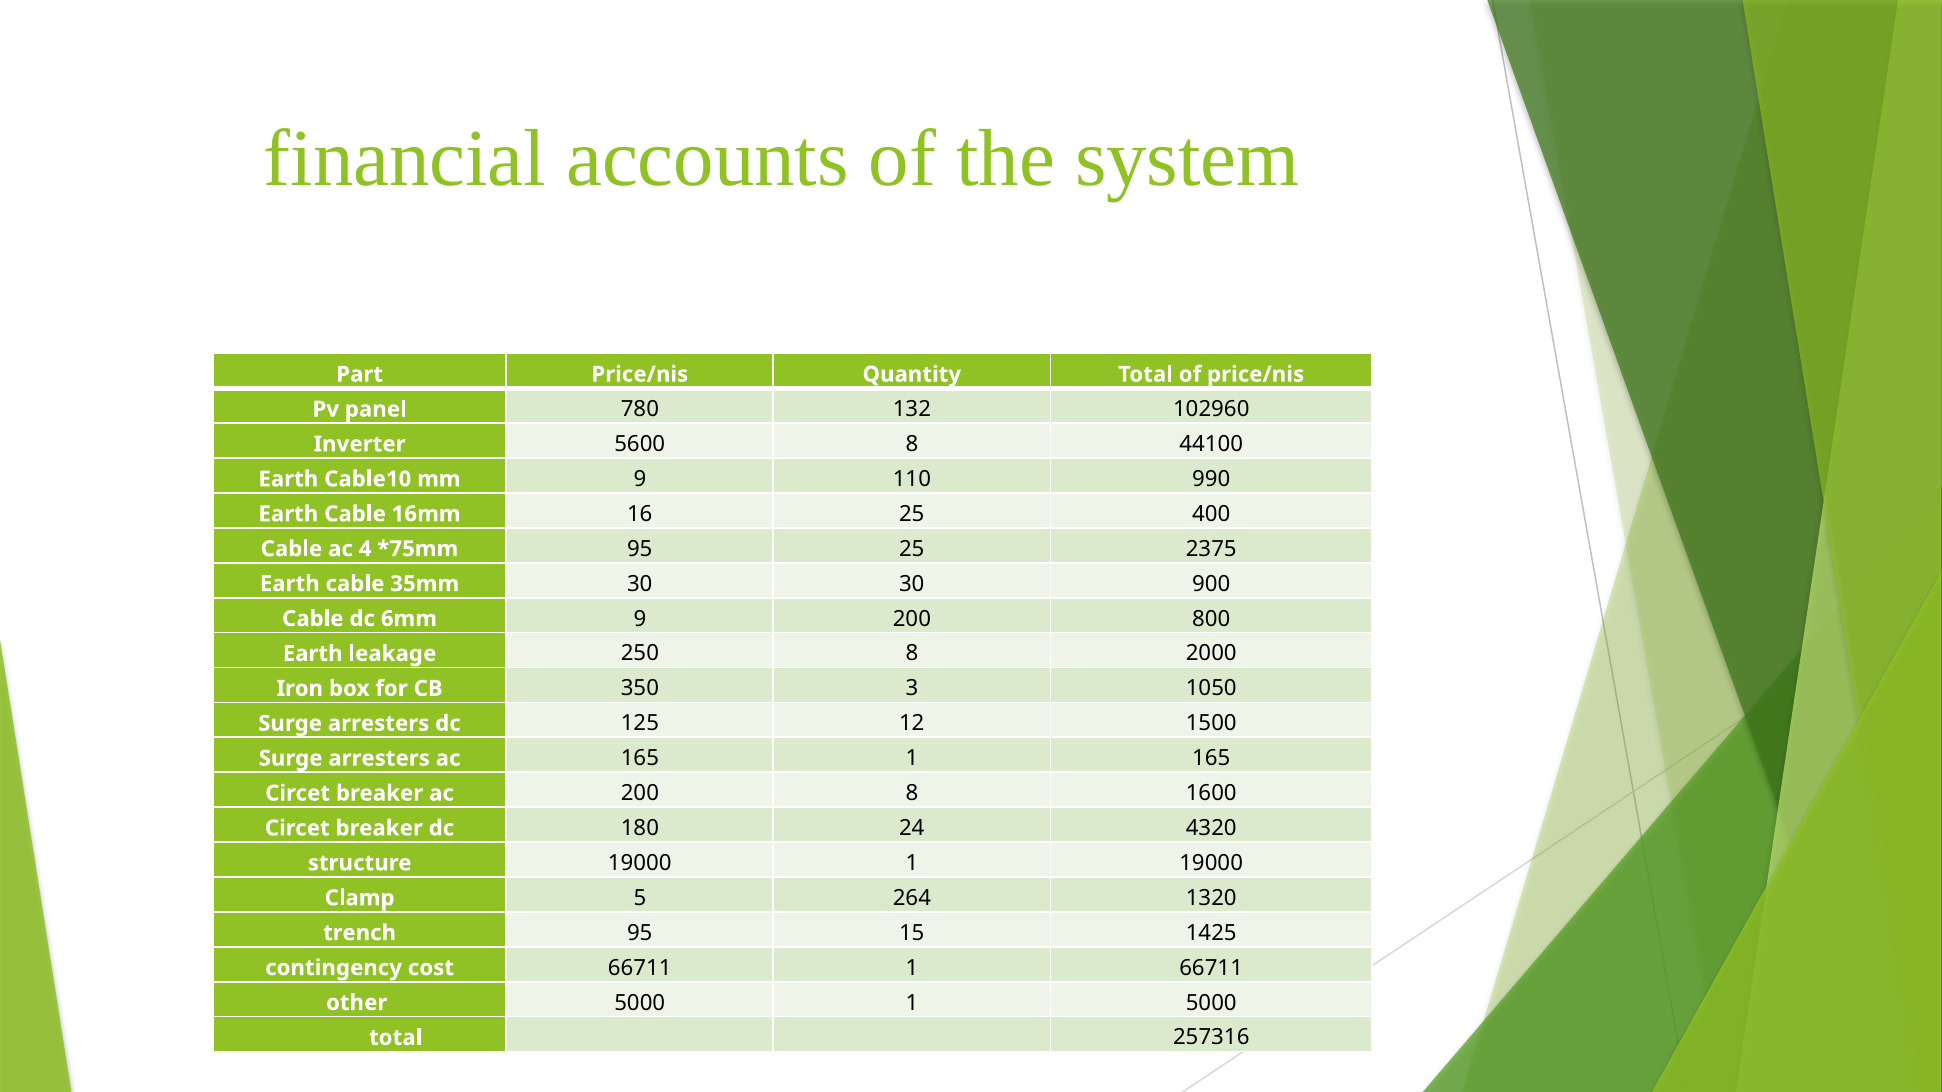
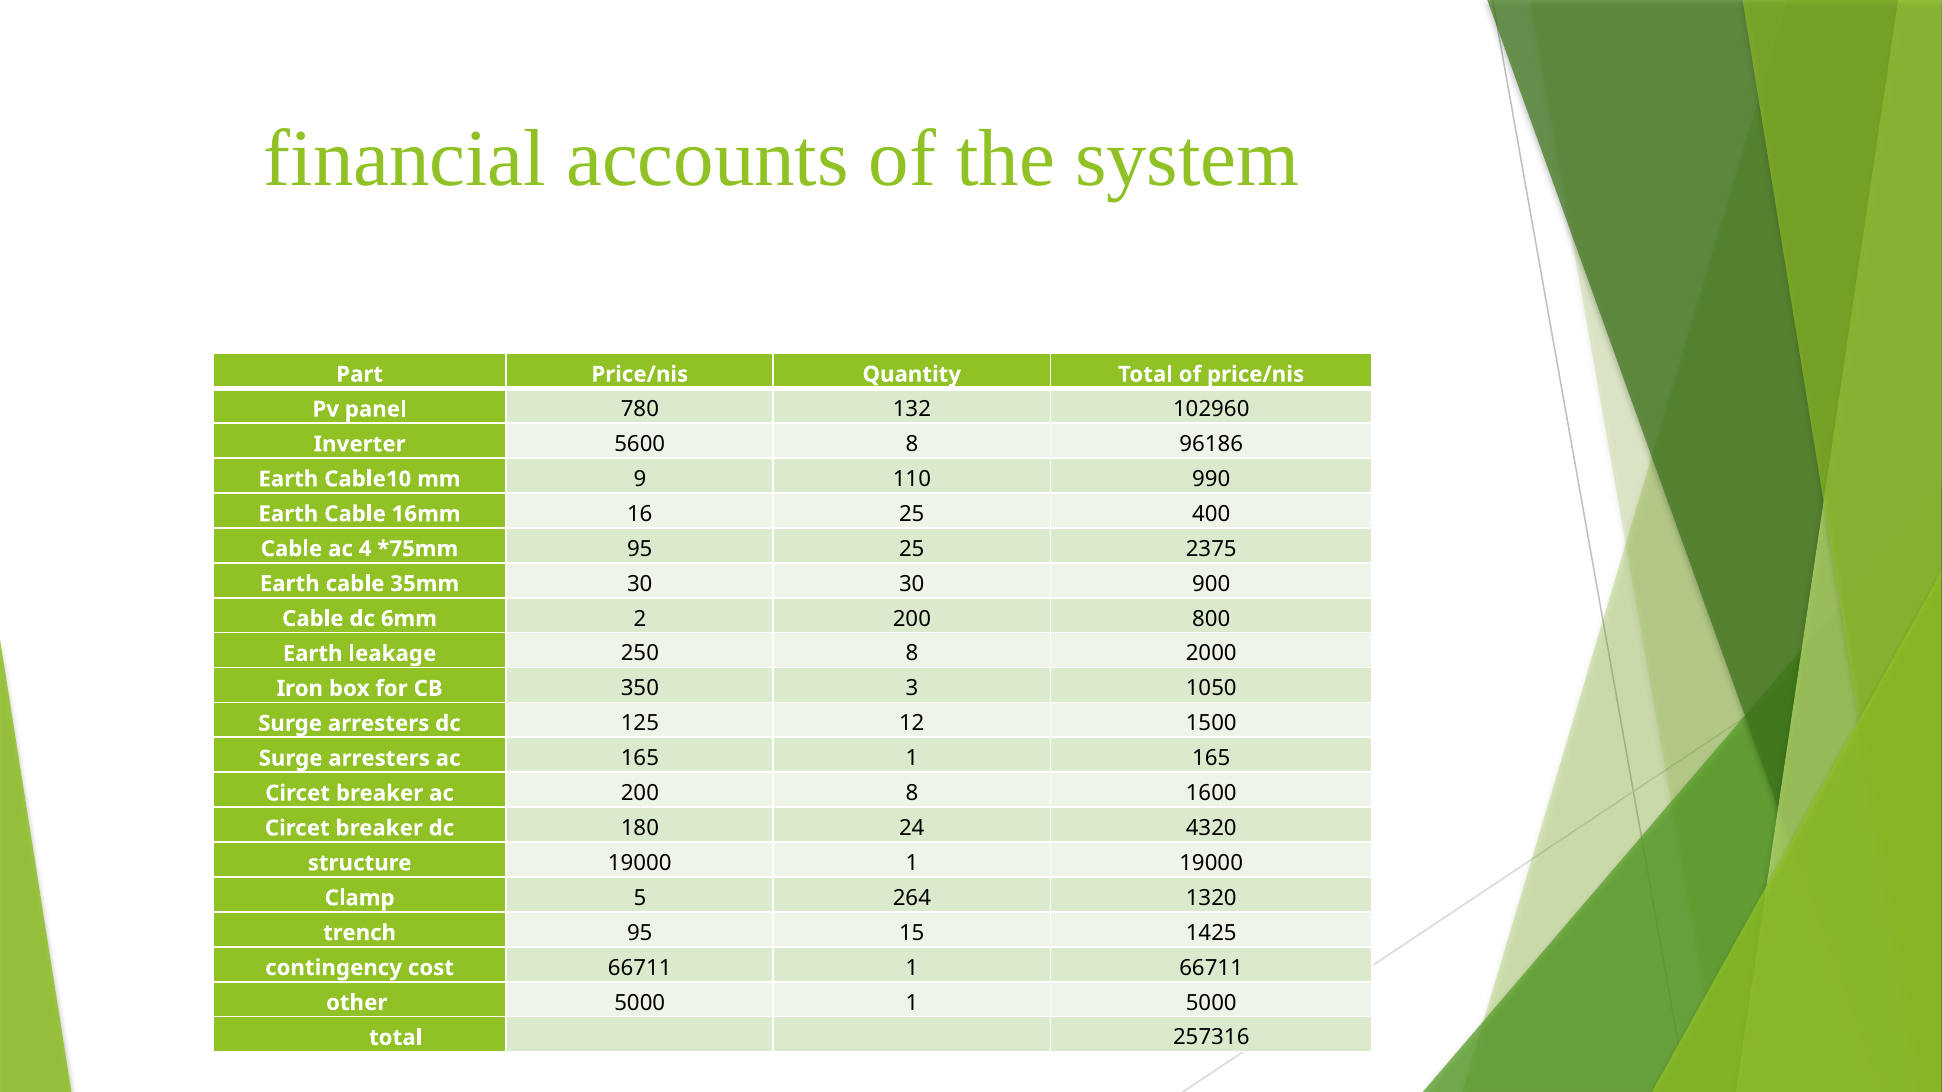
44100: 44100 -> 96186 (1211, 444)
9: 9 -> 2 (640, 619)
